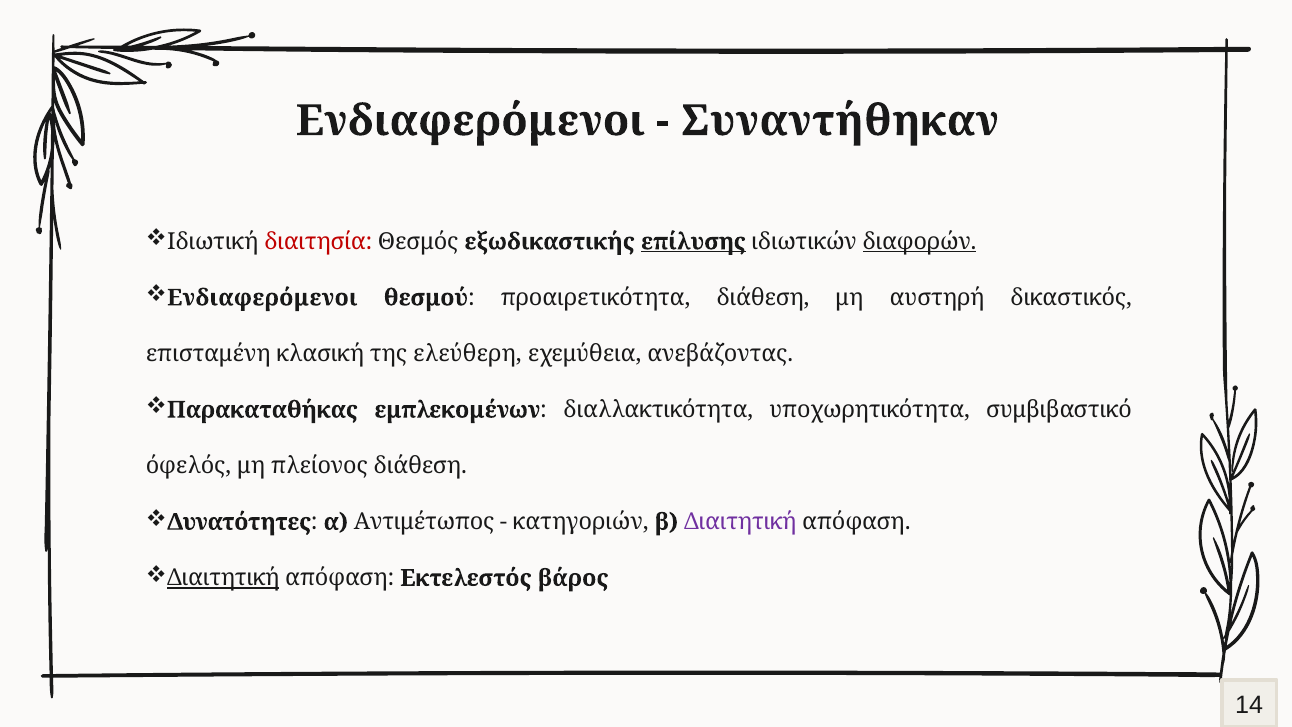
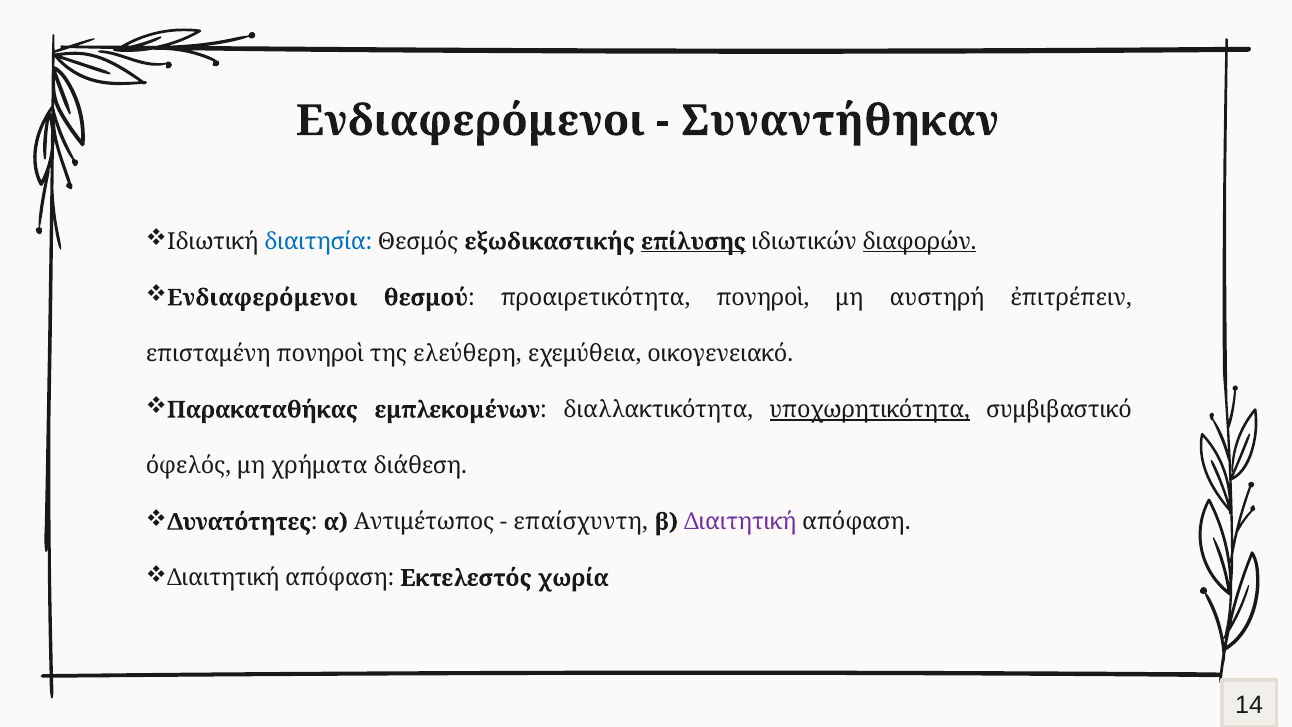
διαιτησία colour: red -> blue (318, 242)
προαιρετικότητα διάθεση: διάθεση -> πονηροὶ (763, 298)
δικαστικός: δικαστικός -> ἐπιτρέπειν (1071, 298)
επισταμένη κλασική: κλασική -> πονηροὶ (320, 354)
ανεβάζοντας: ανεβάζοντας -> οικογενειακό (720, 354)
υποχωρητικότητα underline: none -> present (870, 410)
πλείονος: πλείονος -> χρήματα (319, 466)
κατηγοριών: κατηγοριών -> επαίσχυντη (581, 522)
Διαιτητική underline: present -> none (223, 578)
βάρος: βάρος -> χωρία (573, 578)
